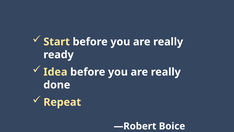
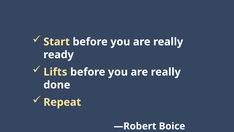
Idea: Idea -> Lifts (55, 72)
